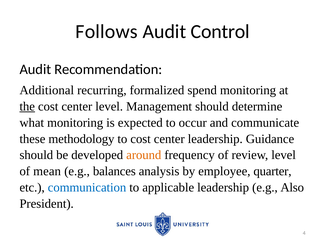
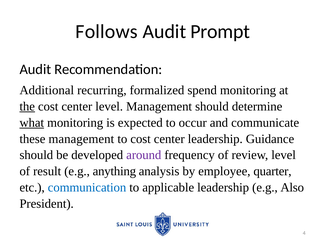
Control: Control -> Prompt (220, 31)
what underline: none -> present (32, 123)
these methodology: methodology -> management (81, 139)
around colour: orange -> purple (144, 155)
mean: mean -> result (47, 171)
balances: balances -> anything (114, 171)
